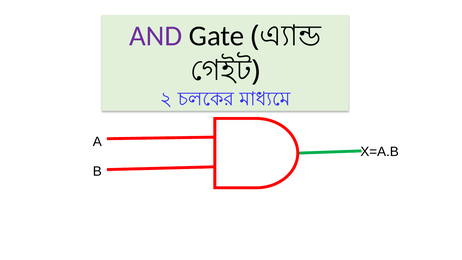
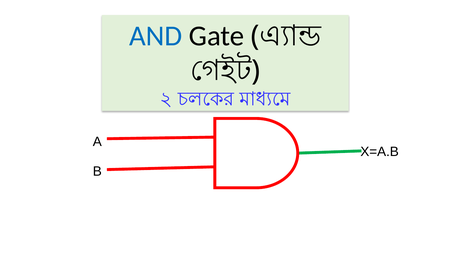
AND colour: purple -> blue (156, 36)
